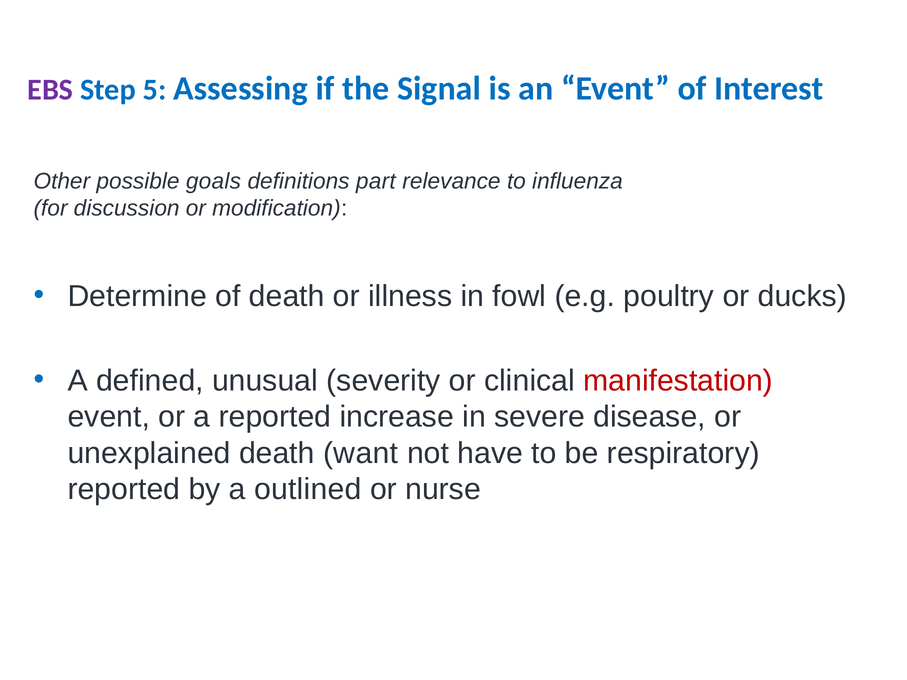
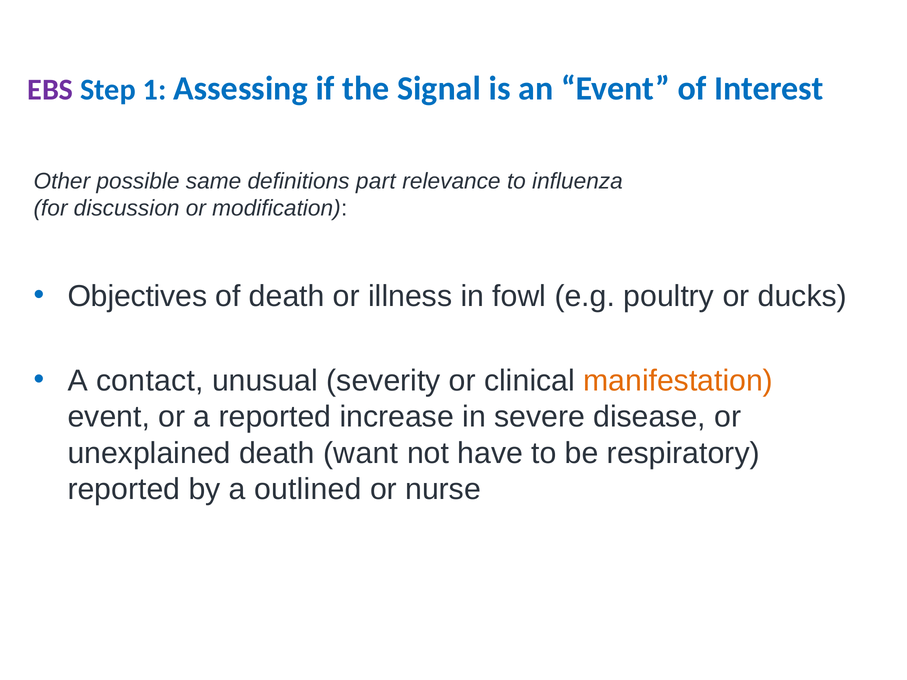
5: 5 -> 1 (155, 90)
goals: goals -> same (214, 181)
Determine: Determine -> Objectives (137, 296)
defined: defined -> contact (150, 381)
manifestation colour: red -> orange (678, 381)
